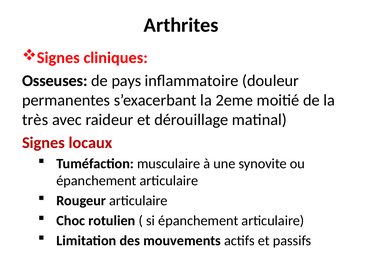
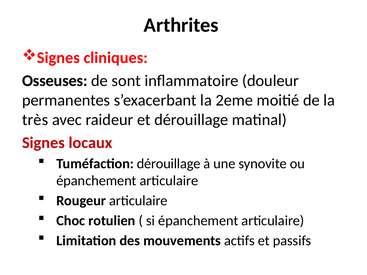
pays: pays -> sont (126, 81)
Tuméfaction musculaire: musculaire -> dérouillage (169, 164)
